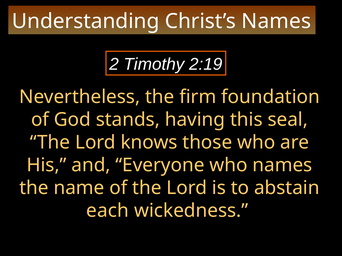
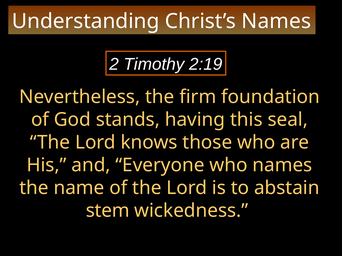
each: each -> stem (108, 211)
